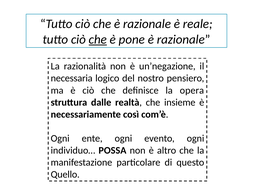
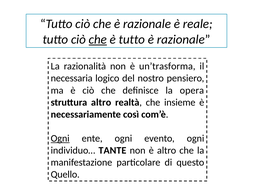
è pone: pone -> tutto (132, 39)
un’negazione: un’negazione -> un’trasforma (167, 66)
struttura dalle: dalle -> altro (101, 102)
Ogni underline: none -> present (60, 138)
POSSA: POSSA -> TANTE (112, 150)
